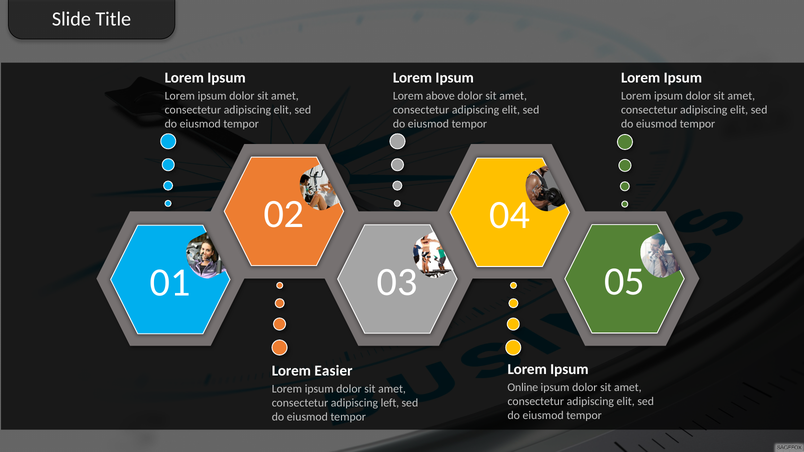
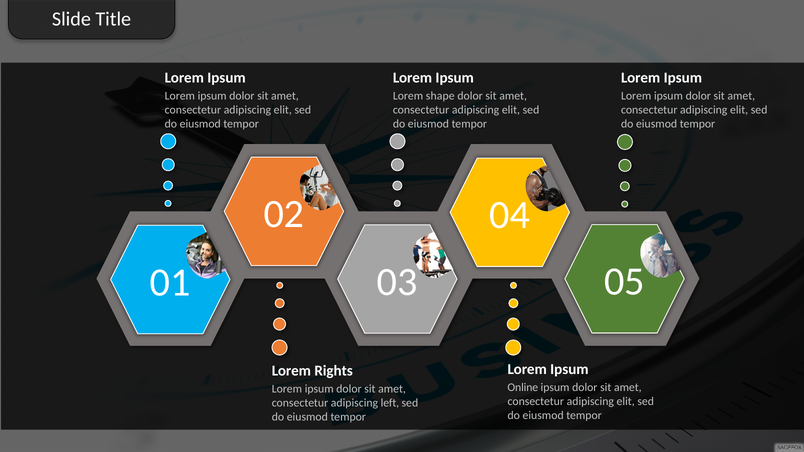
above: above -> shape (440, 96)
Easier: Easier -> Rights (334, 371)
